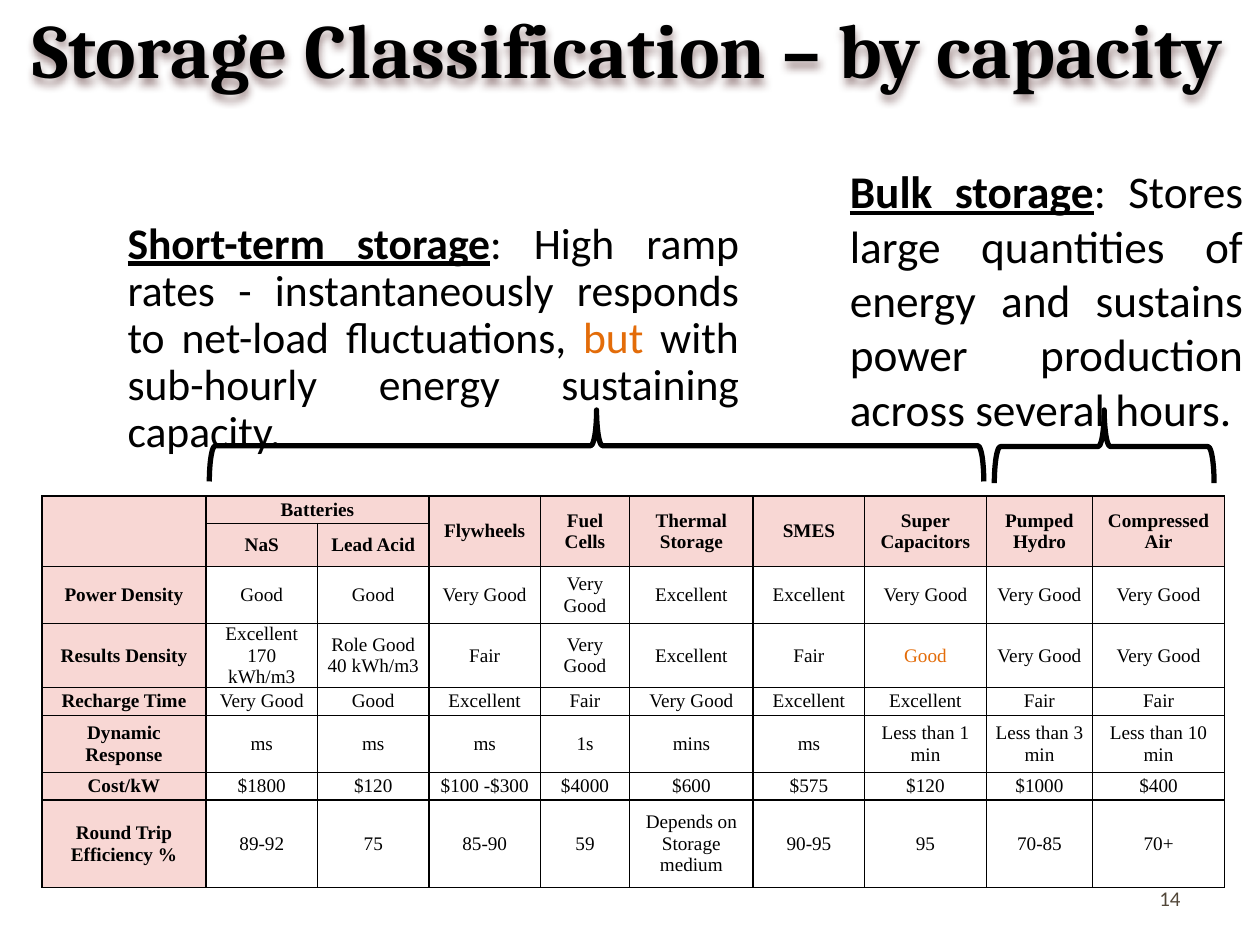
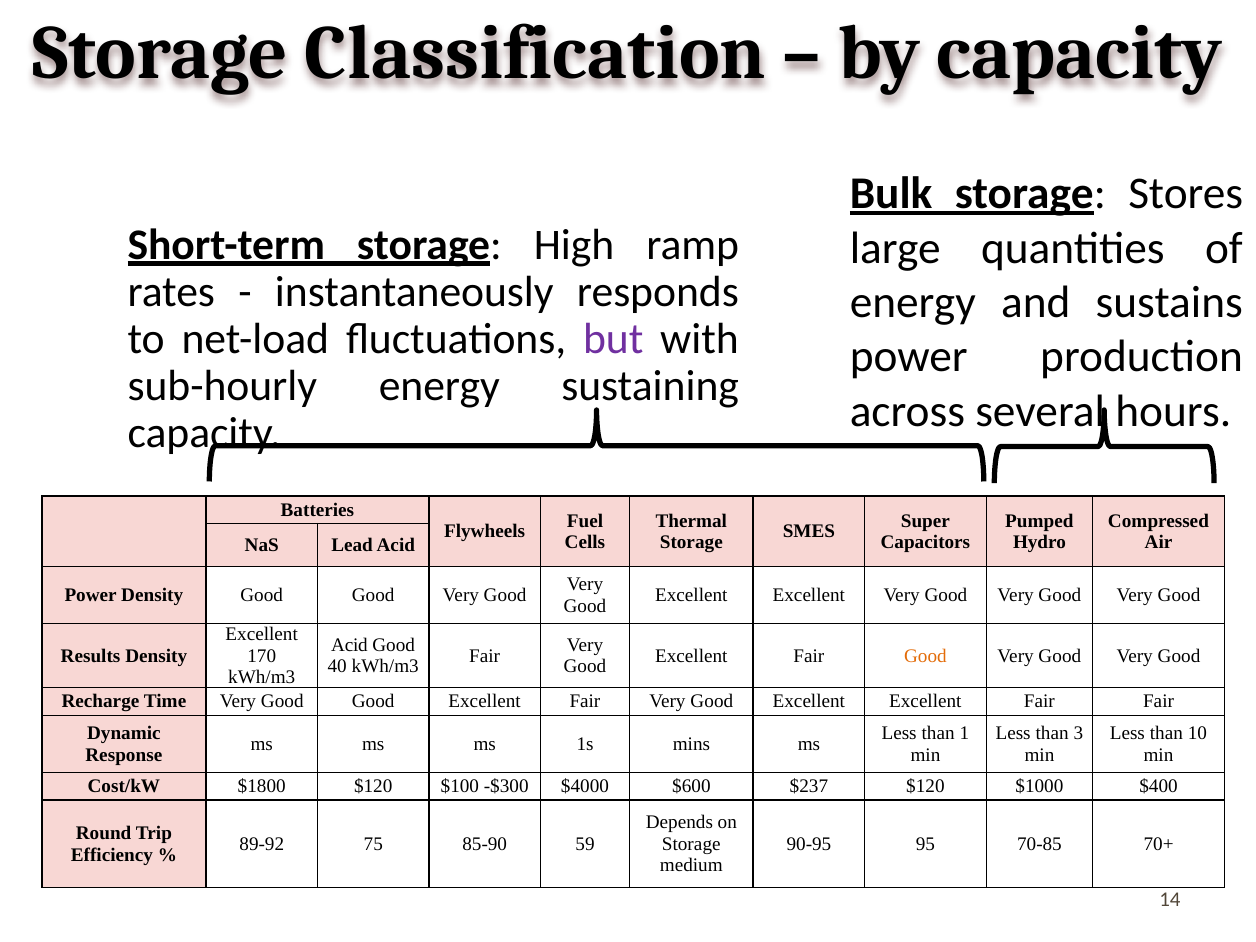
but colour: orange -> purple (613, 339)
Role: Role -> Acid (349, 645)
$575: $575 -> $237 (809, 786)
